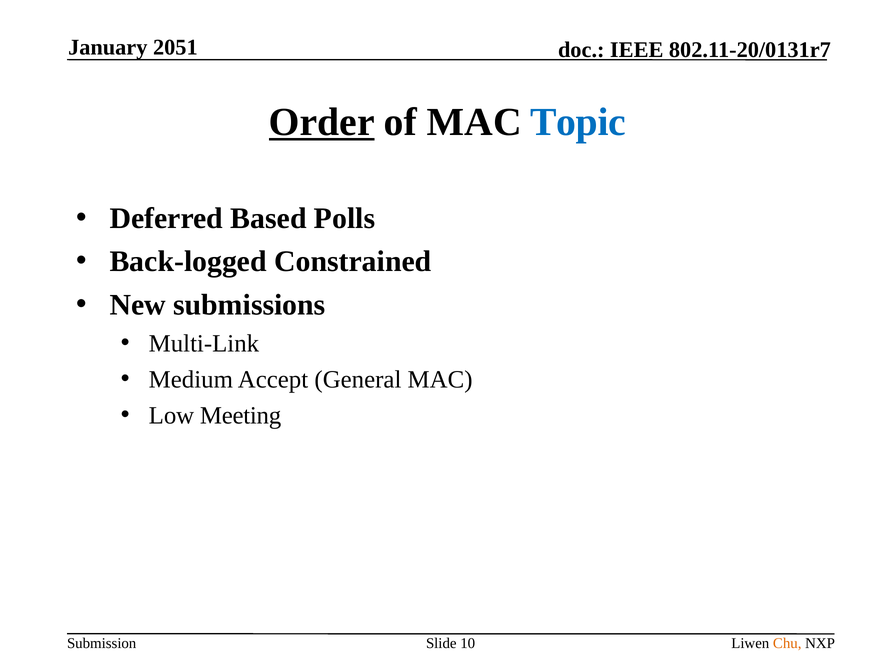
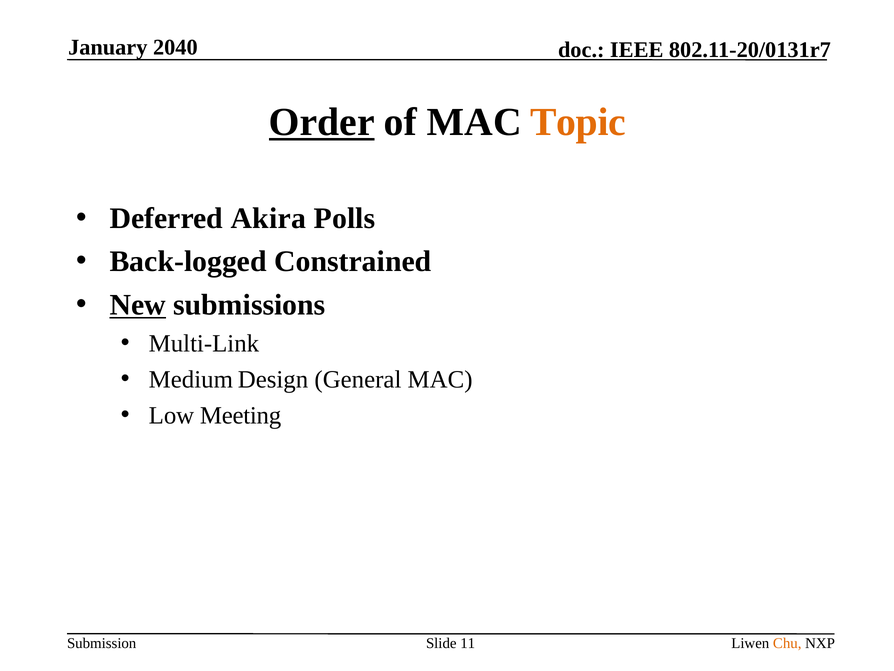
2051: 2051 -> 2040 (175, 47)
Topic colour: blue -> orange (578, 122)
Based: Based -> Akira (268, 218)
New underline: none -> present (138, 305)
Accept: Accept -> Design (273, 379)
10: 10 -> 11 (468, 643)
